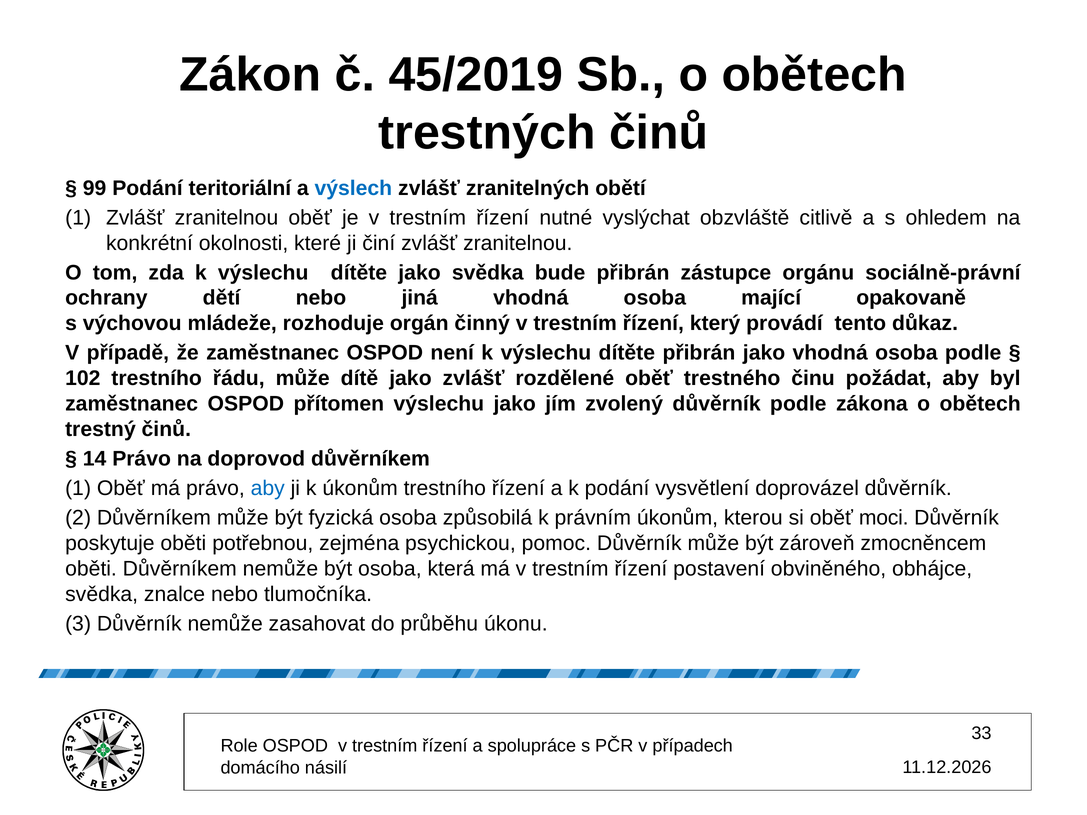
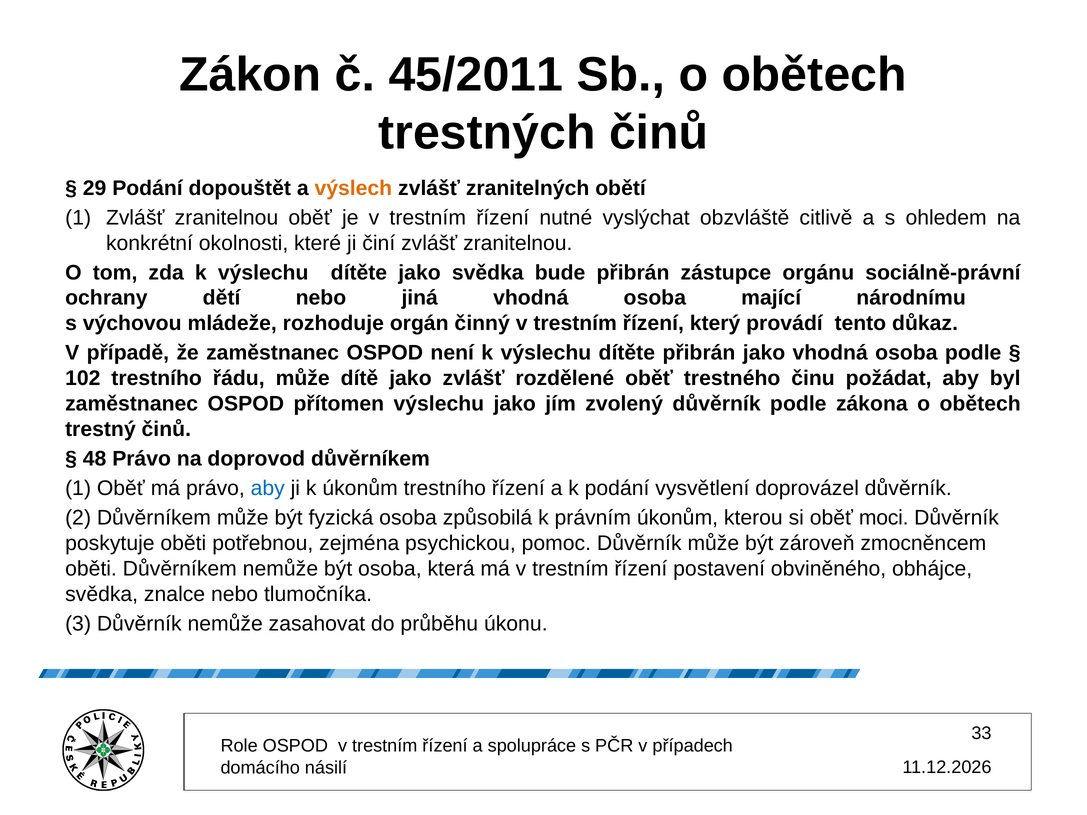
45/2019: 45/2019 -> 45/2011 (476, 75)
99: 99 -> 29 (95, 188)
teritoriální: teritoriální -> dopouštět (240, 188)
výslech colour: blue -> orange (353, 188)
opakovaně: opakovaně -> národnímu (911, 298)
14: 14 -> 48 (95, 459)
